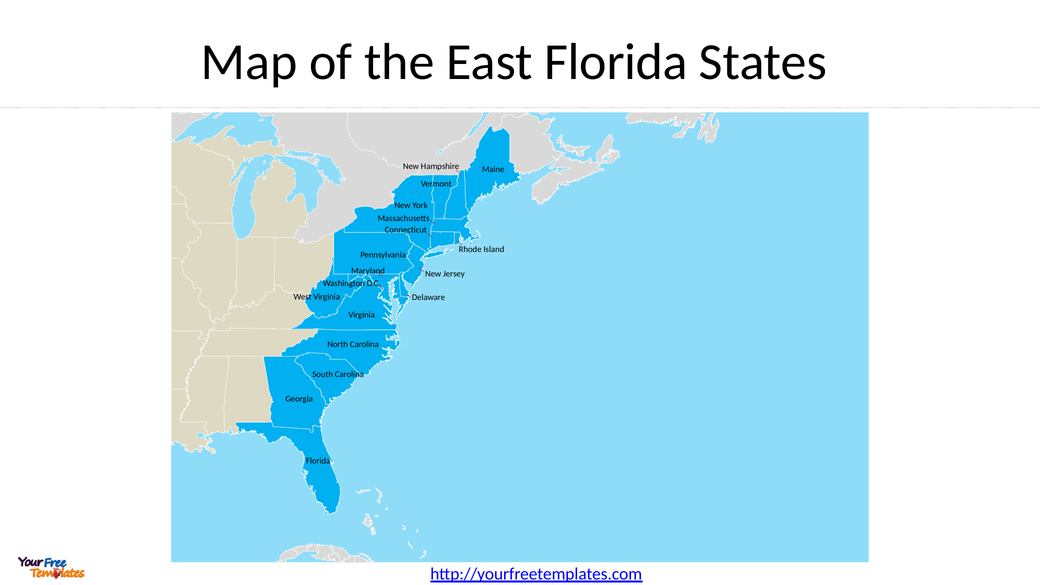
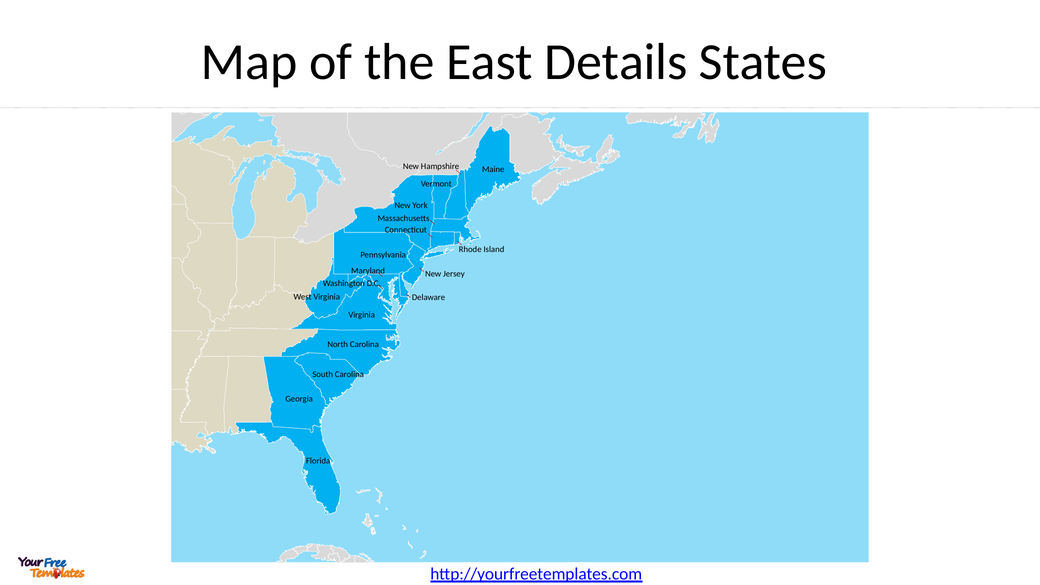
East Florida: Florida -> Details (616, 62)
